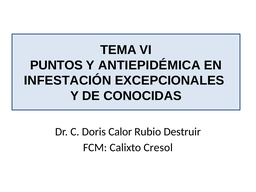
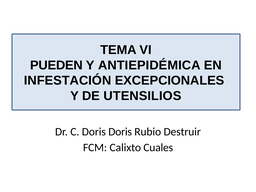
PUNTOS: PUNTOS -> PUEDEN (56, 65)
CONOCIDAS: CONOCIDAS -> UTENSILIOS (142, 96)
Doris Calor: Calor -> Doris (120, 132)
Cresol: Cresol -> Cuales (158, 148)
